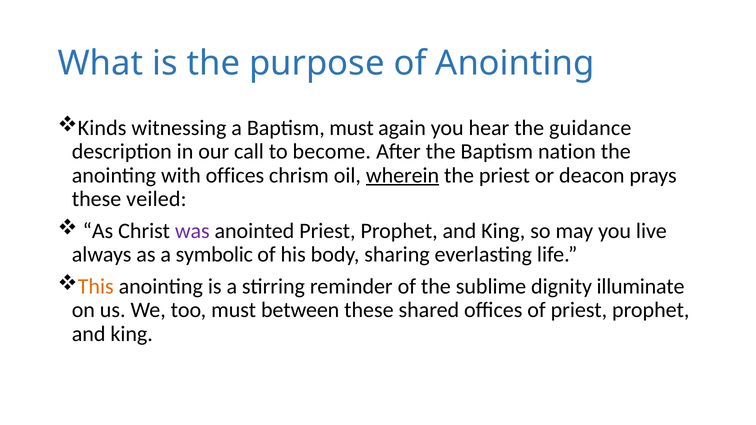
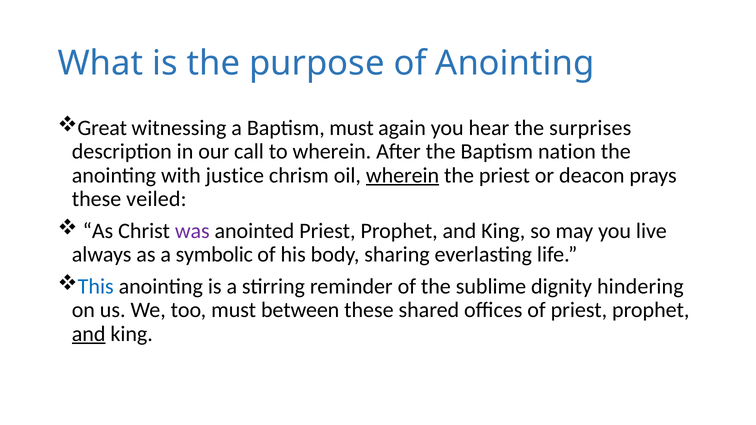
Kinds: Kinds -> Great (102, 128)
guidance: guidance -> surprises (590, 128)
to become: become -> wherein (332, 152)
with offices: offices -> justice (235, 175)
This colour: orange -> blue (96, 286)
illuminate: illuminate -> hindering (640, 286)
and underline: none -> present (89, 334)
